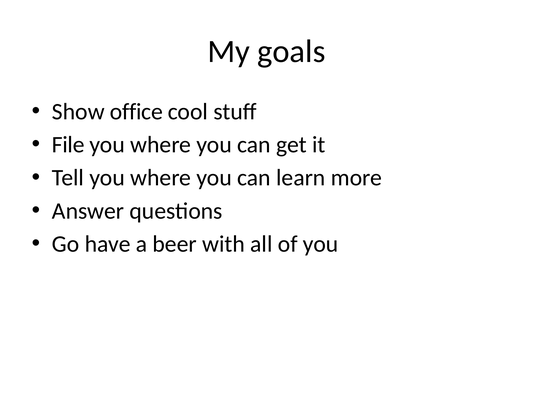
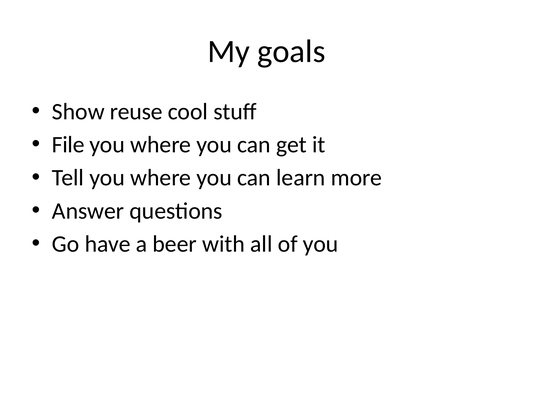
office: office -> reuse (136, 112)
